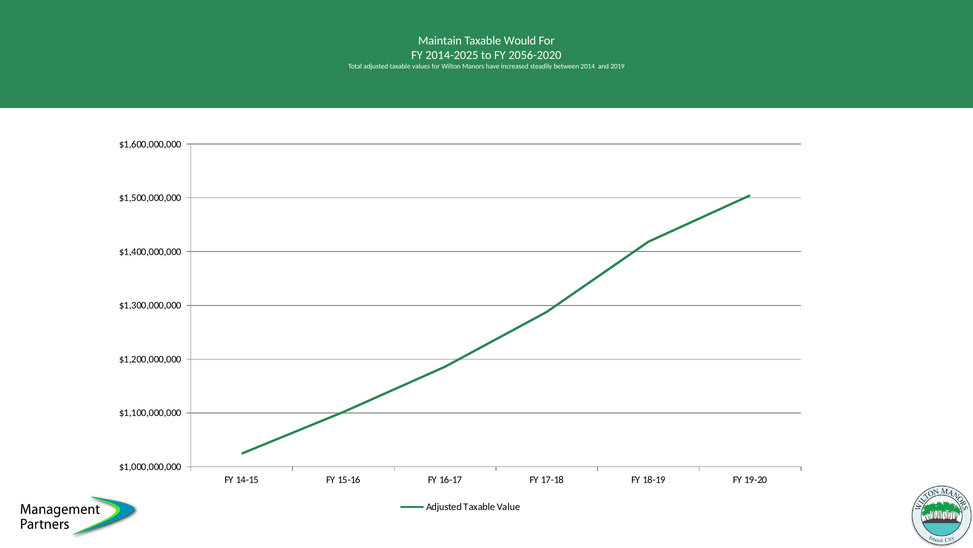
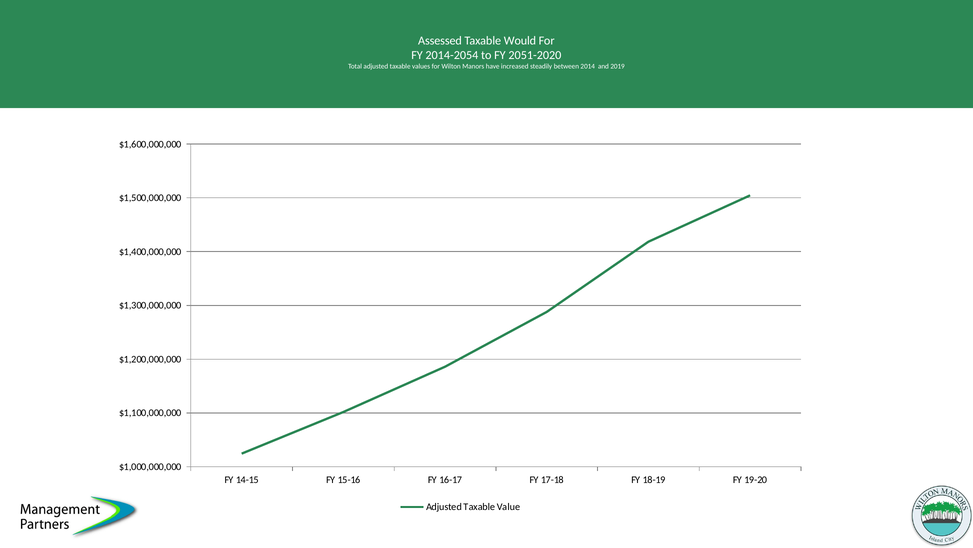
Maintain: Maintain -> Assessed (440, 41)
2014-2025: 2014-2025 -> 2014-2054 (452, 55)
2056-2020: 2056-2020 -> 2051-2020 (535, 55)
